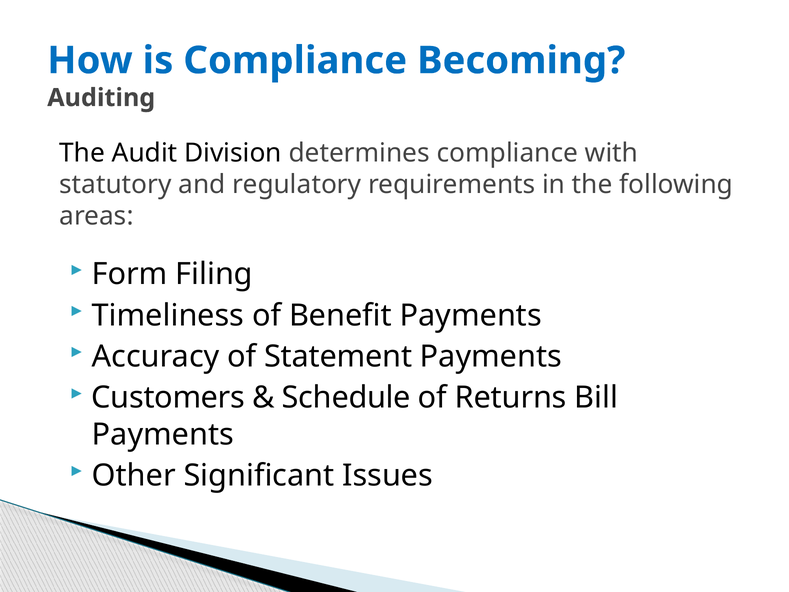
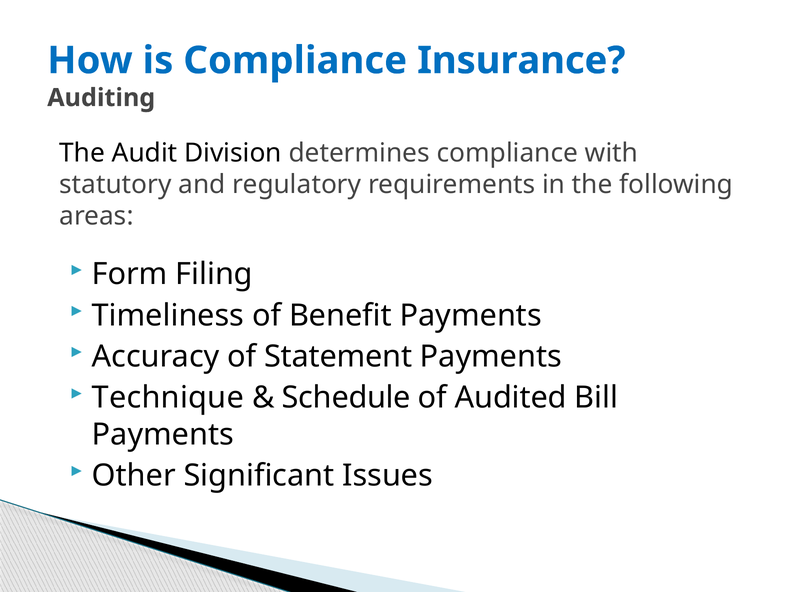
Becoming: Becoming -> Insurance (521, 61)
Customers: Customers -> Technique (168, 398)
Returns: Returns -> Audited (511, 398)
